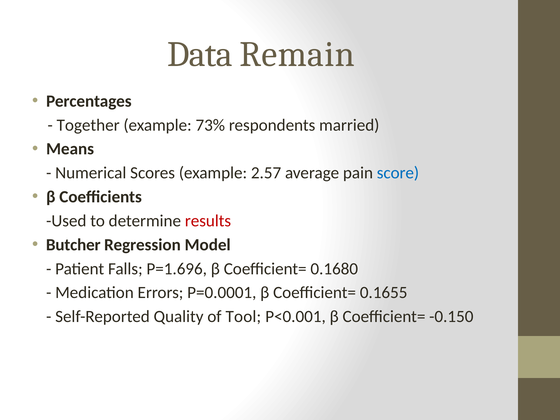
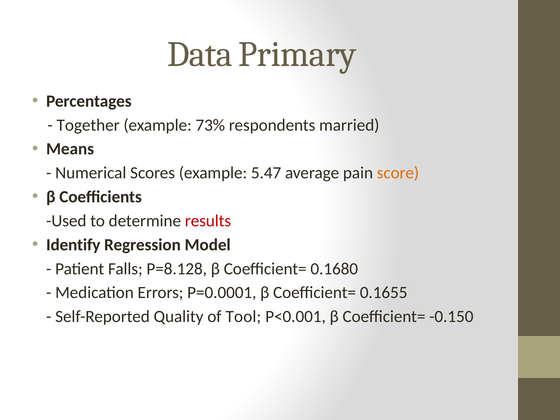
Remain: Remain -> Primary (297, 54)
2.57: 2.57 -> 5.47 (266, 173)
score colour: blue -> orange (398, 173)
Butcher: Butcher -> Identify (73, 245)
P=1.696: P=1.696 -> P=8.128 (177, 269)
